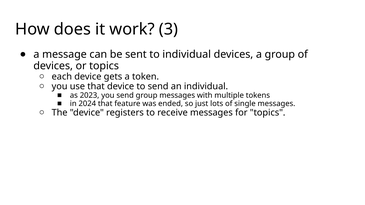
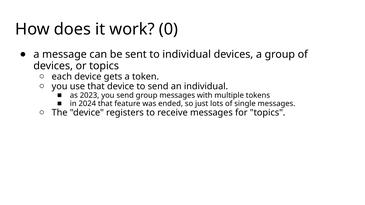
3: 3 -> 0 (168, 29)
